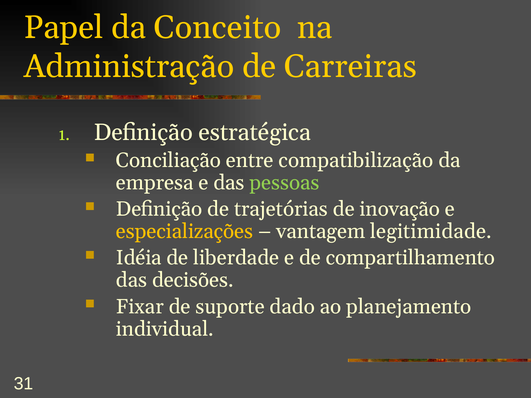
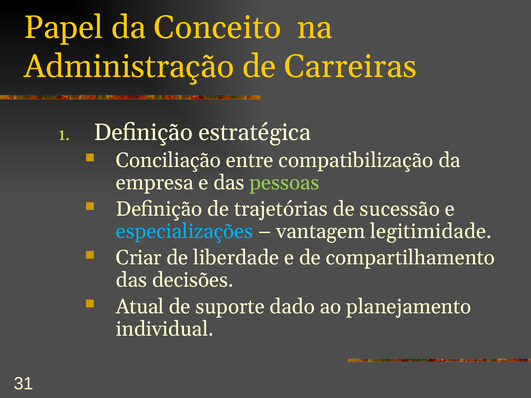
inovação: inovação -> sucessão (400, 209)
especializações colour: yellow -> light blue (185, 232)
Idéia: Idéia -> Criar (139, 258)
Fixar: Fixar -> Atual (140, 307)
